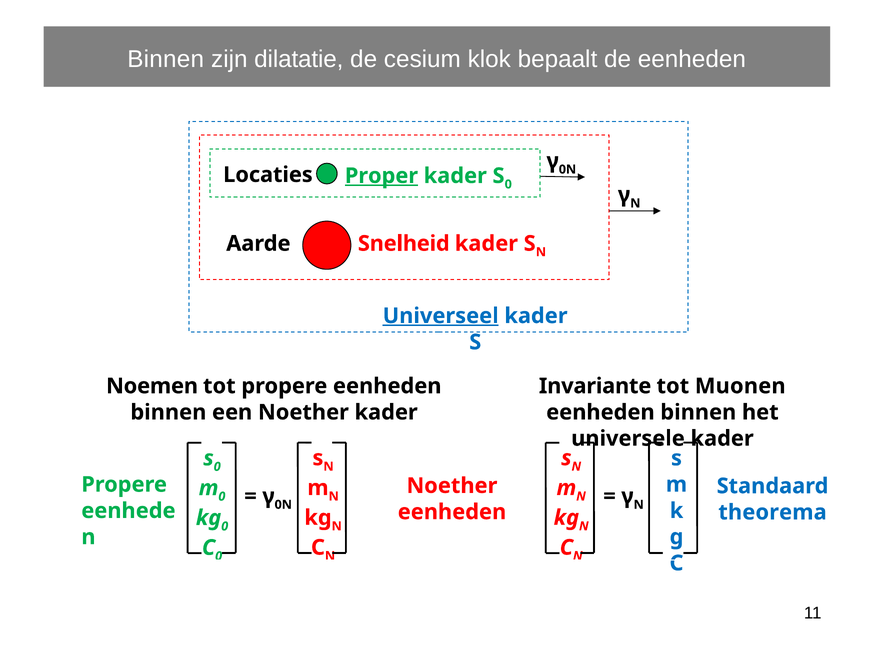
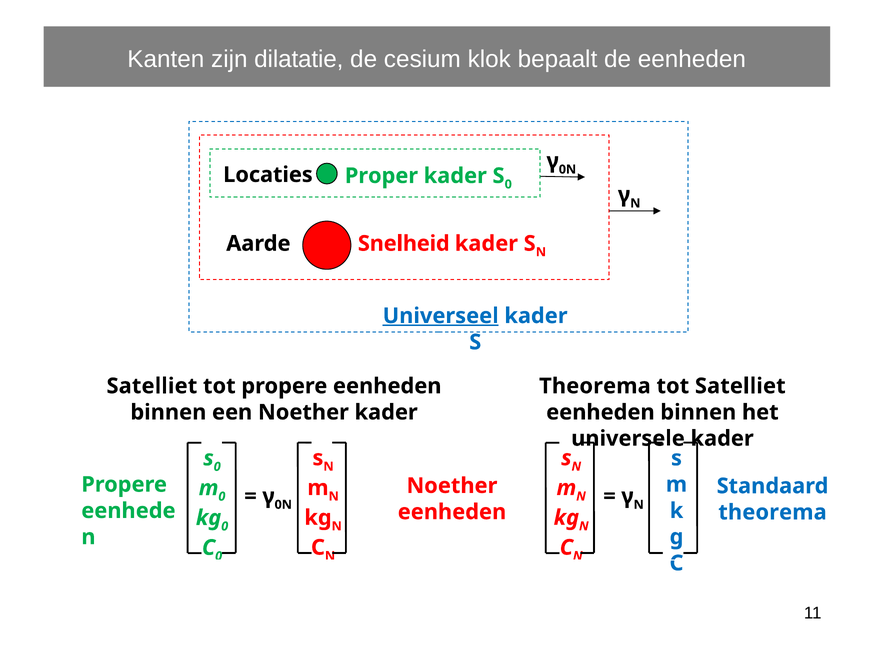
Binnen: Binnen -> Kanten (166, 59)
Proper underline: present -> none (381, 176)
Noemen: Noemen -> Satelliet (152, 386)
Invariante: Invariante -> Theorema (595, 386)
tot Muonen: Muonen -> Satelliet (740, 386)
